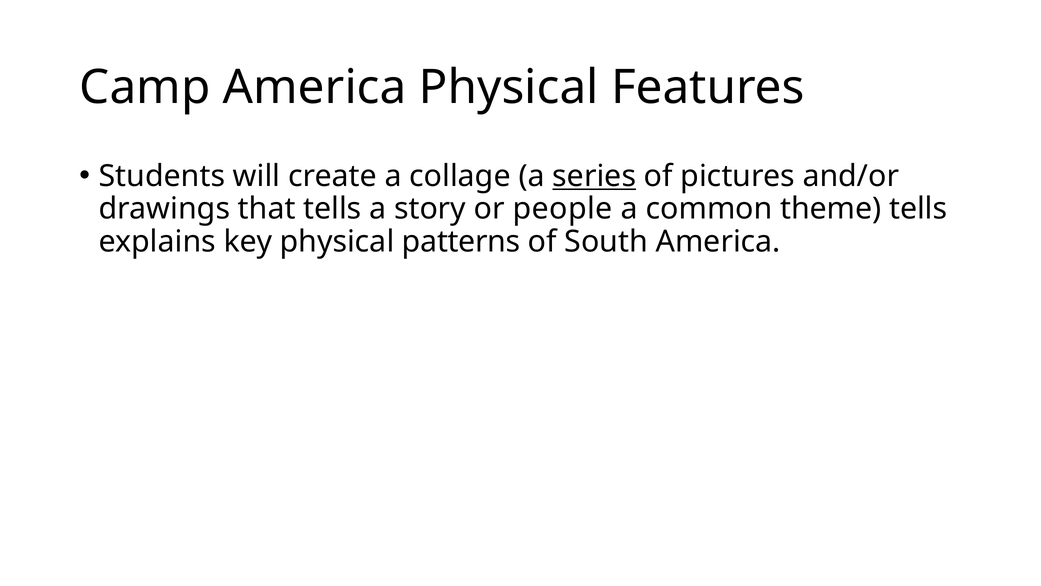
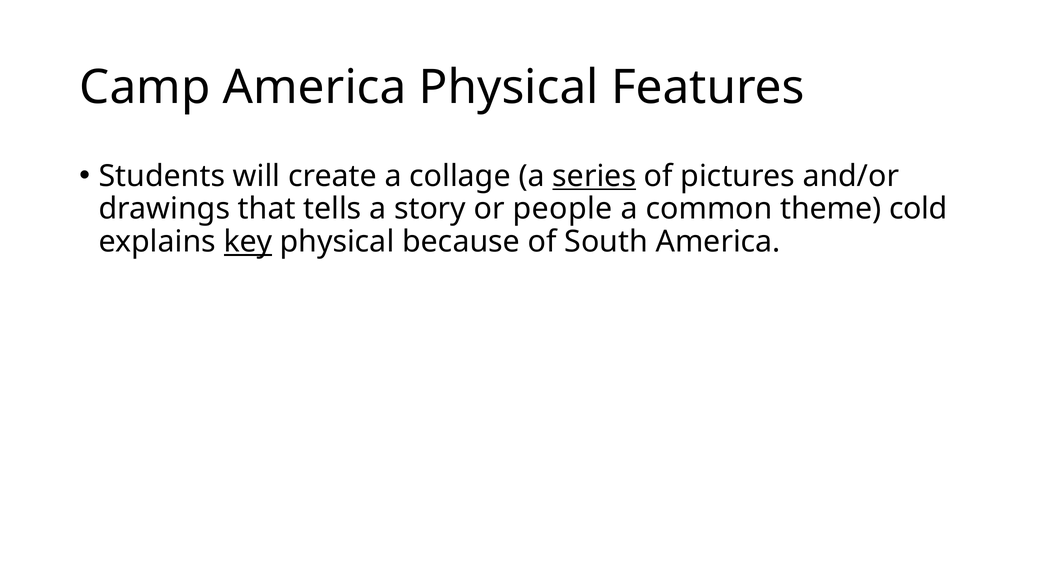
theme tells: tells -> cold (918, 209)
key underline: none -> present (248, 242)
patterns: patterns -> because (461, 242)
